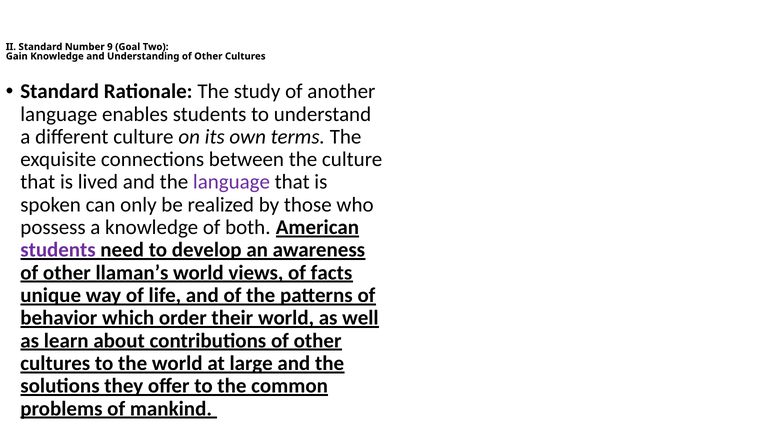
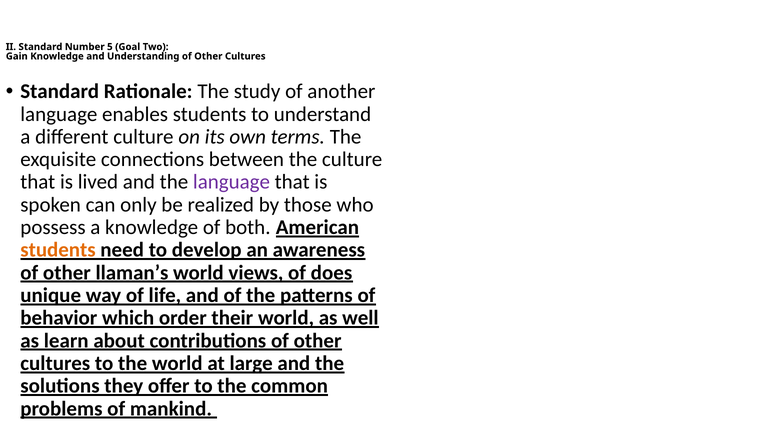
9: 9 -> 5 (110, 47)
students colour: purple -> orange (58, 250)
facts: facts -> does (332, 273)
